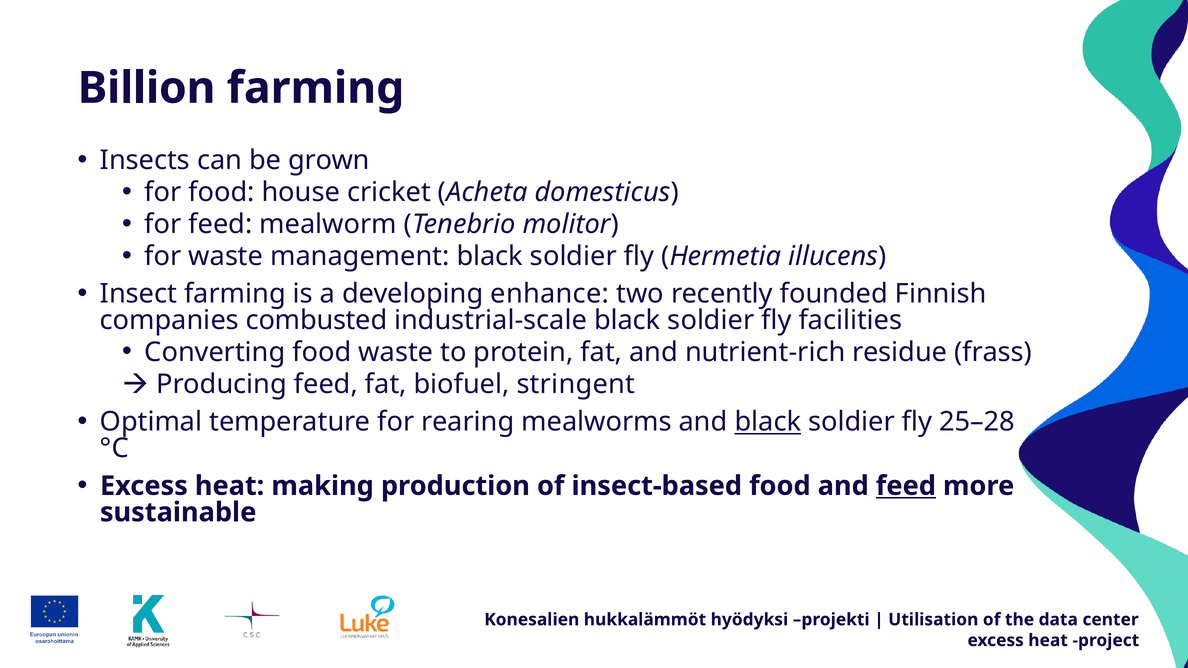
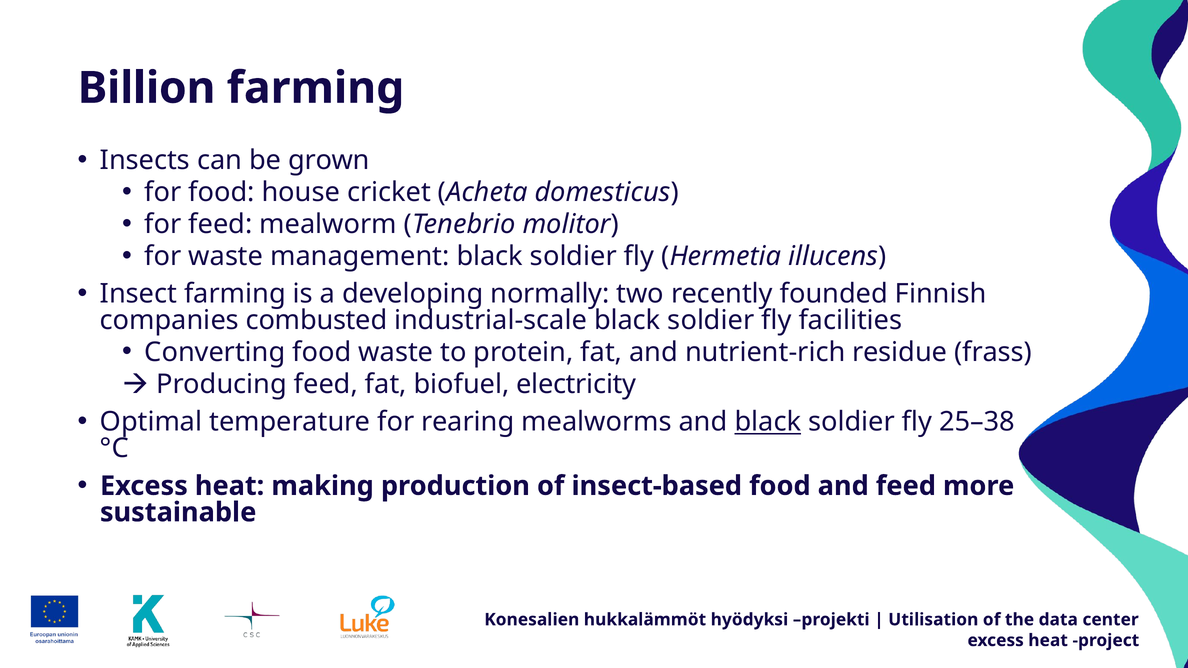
enhance: enhance -> normally (550, 294)
stringent: stringent -> electricity (576, 384)
25–28: 25–28 -> 25–38 (977, 422)
feed underline: present -> none (906, 486)
